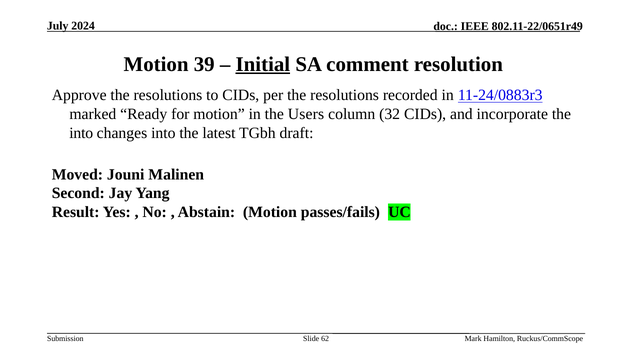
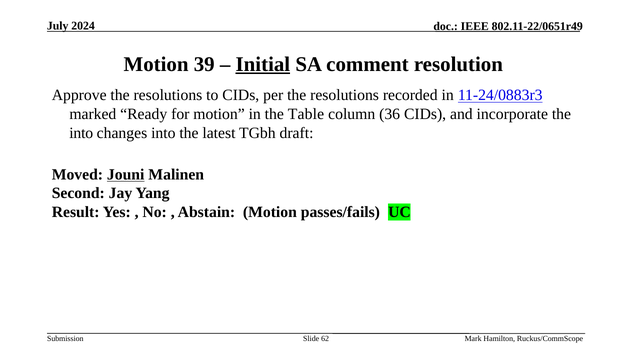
Users: Users -> Table (306, 114)
32: 32 -> 36 (390, 114)
Jouni underline: none -> present (126, 174)
